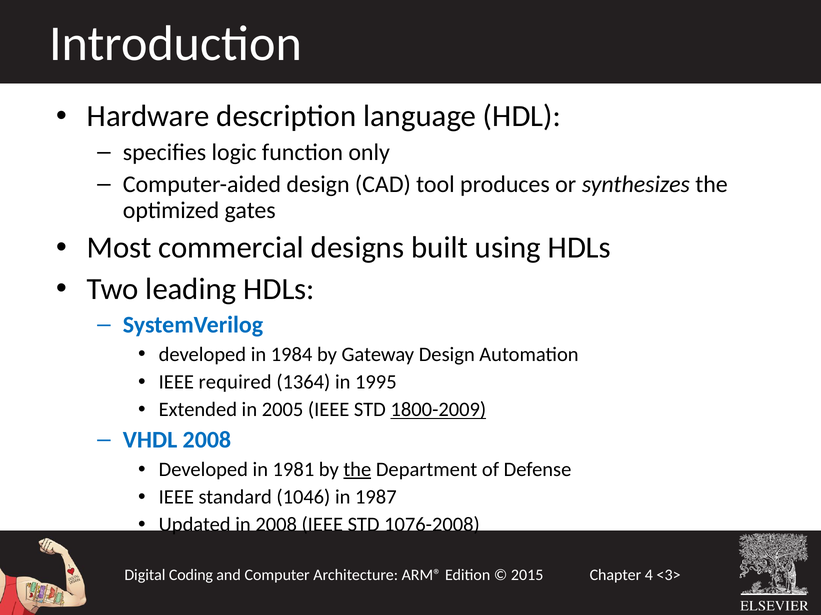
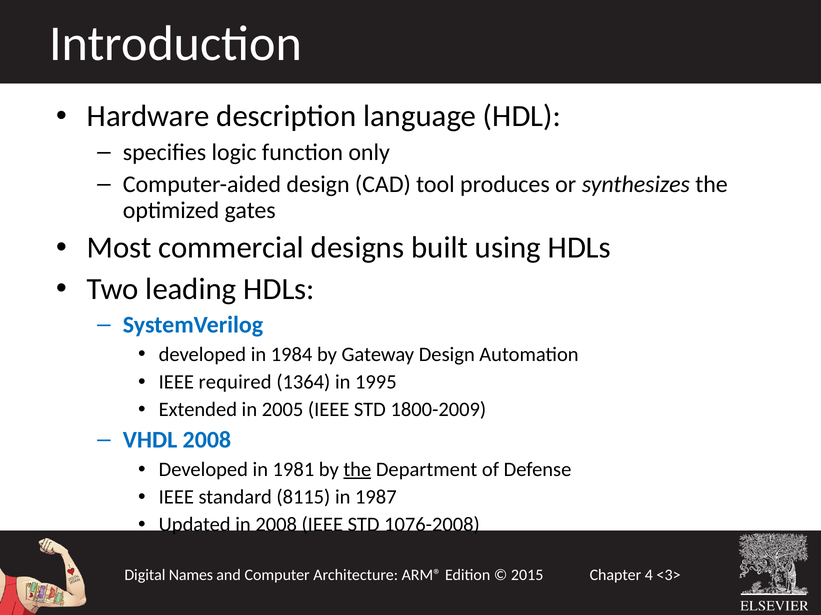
1800-2009 underline: present -> none (438, 410)
1046: 1046 -> 8115 (303, 498)
Coding: Coding -> Names (191, 576)
